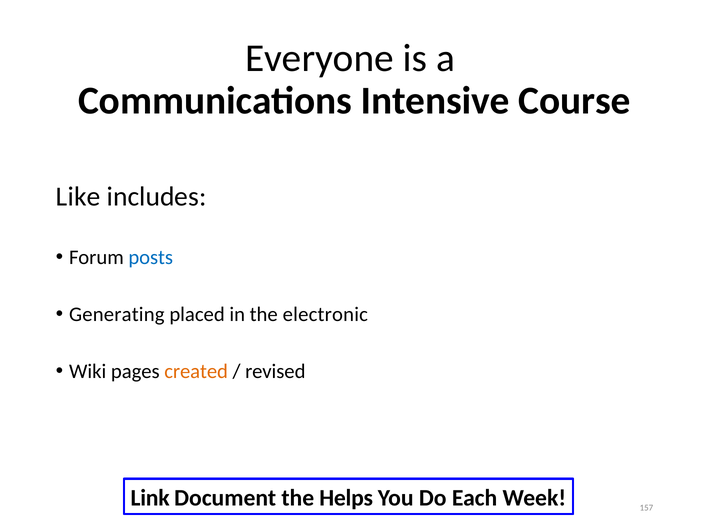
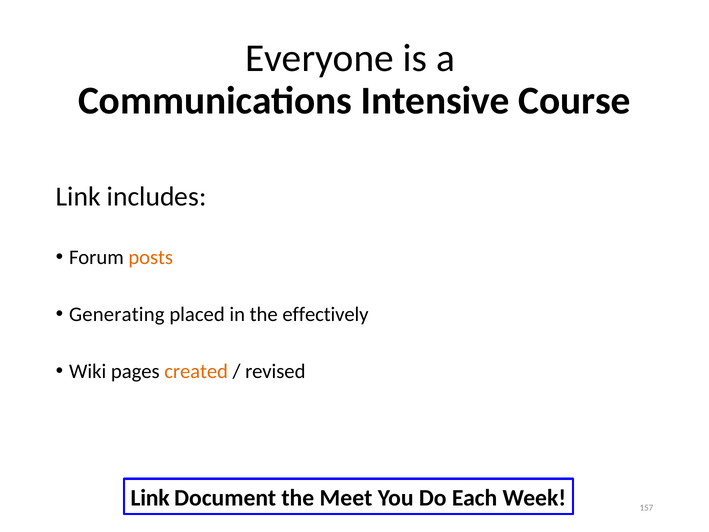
Like: Like -> Link (78, 197)
posts colour: blue -> orange (151, 257)
electronic: electronic -> effectively (325, 314)
Helps: Helps -> Meet (346, 498)
